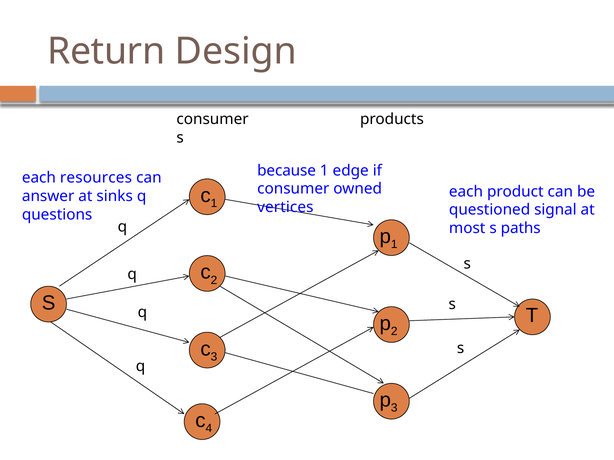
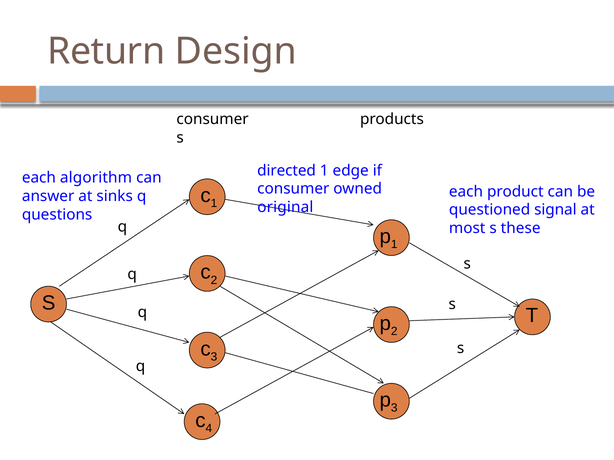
because: because -> directed (287, 171)
resources: resources -> algorithm (96, 178)
vertices: vertices -> original (285, 208)
paths: paths -> these (521, 229)
